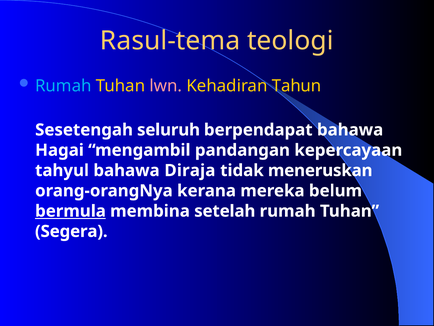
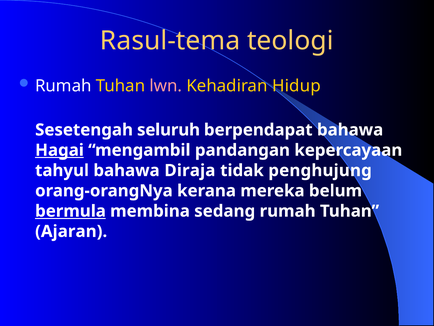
Rumah colour: light blue -> white (63, 86)
Tahun: Tahun -> Hidup (296, 86)
Hagai underline: none -> present (59, 150)
meneruskan: meneruskan -> penghujung (320, 170)
setelah: setelah -> sedang (225, 211)
Segera: Segera -> Ajaran (71, 231)
